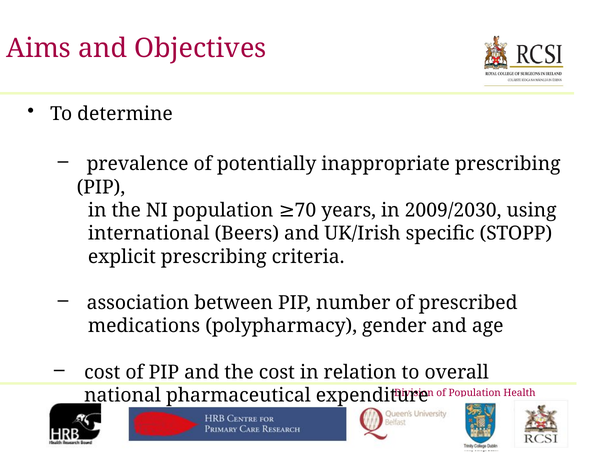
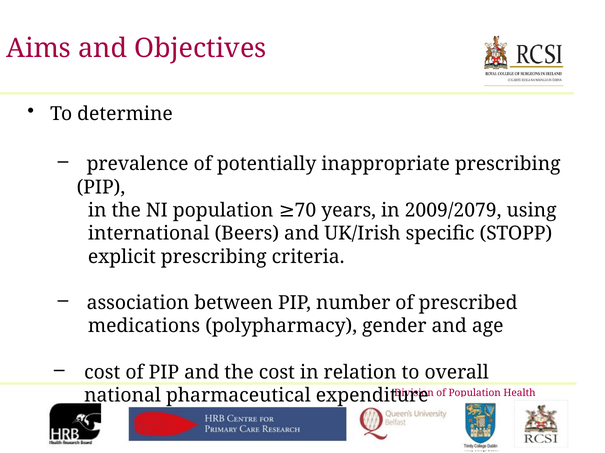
2009/2030: 2009/2030 -> 2009/2079 (453, 211)
